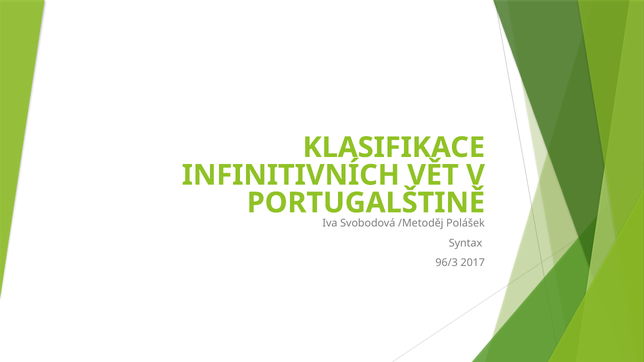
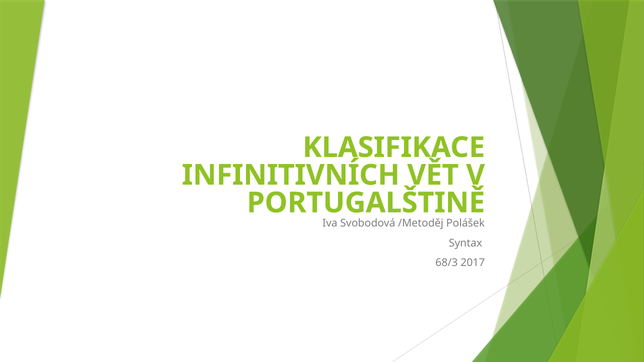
96/3: 96/3 -> 68/3 (447, 263)
